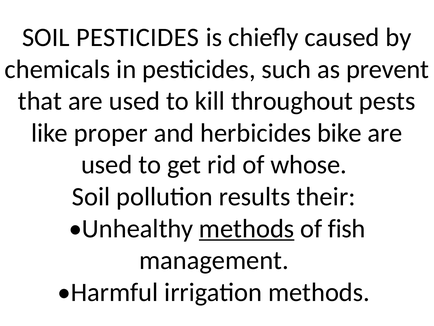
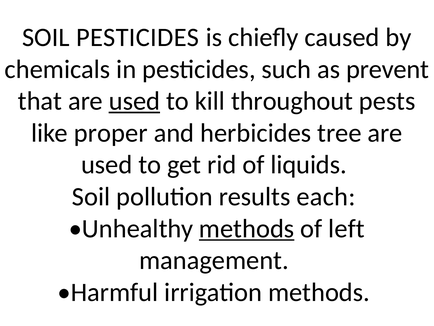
used underline: none -> present (134, 101)
bike: bike -> tree (339, 133)
whose: whose -> liquids (309, 165)
their: their -> each (326, 196)
fish: fish -> left (347, 228)
